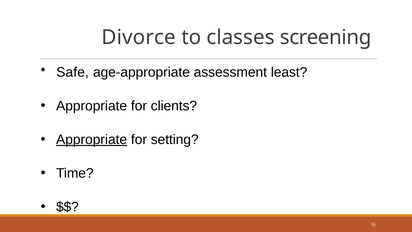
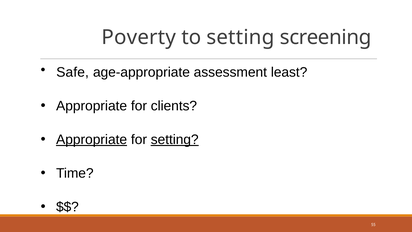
Divorce: Divorce -> Poverty (139, 37)
to classes: classes -> setting (240, 37)
setting underline: none -> present (175, 139)
